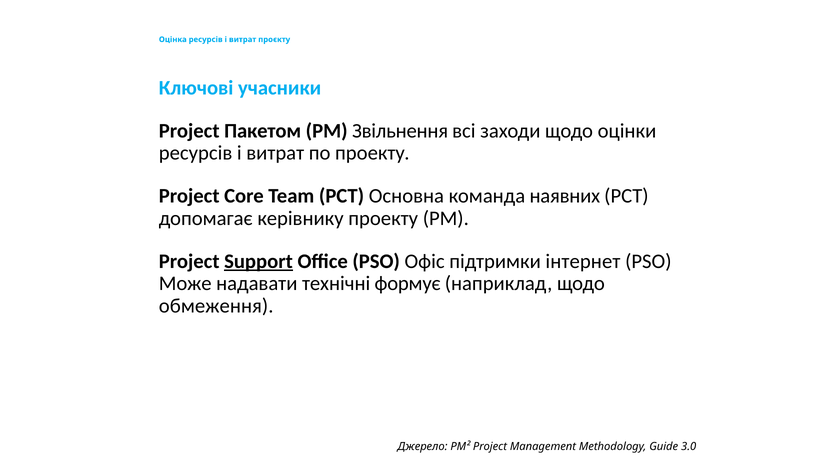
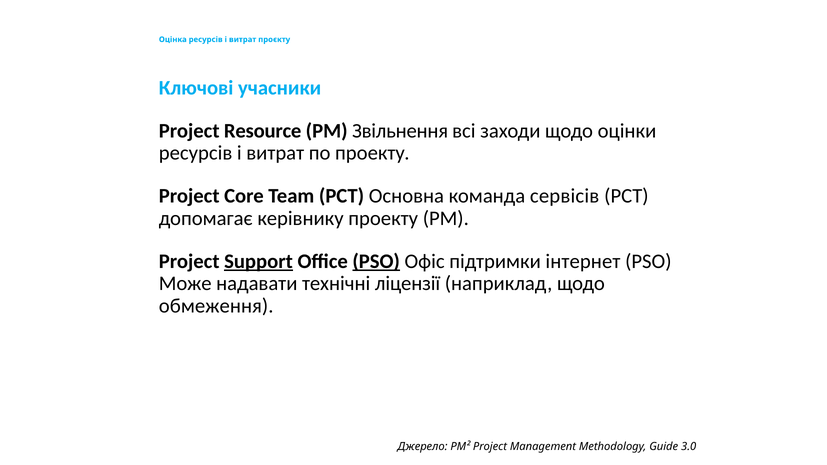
Пакетом: Пакетом -> Resource (263, 131)
наявних: наявних -> сервісів (565, 196)
PSO underline: none -> present (376, 261)
формує: формує -> ліцензії (408, 284)
